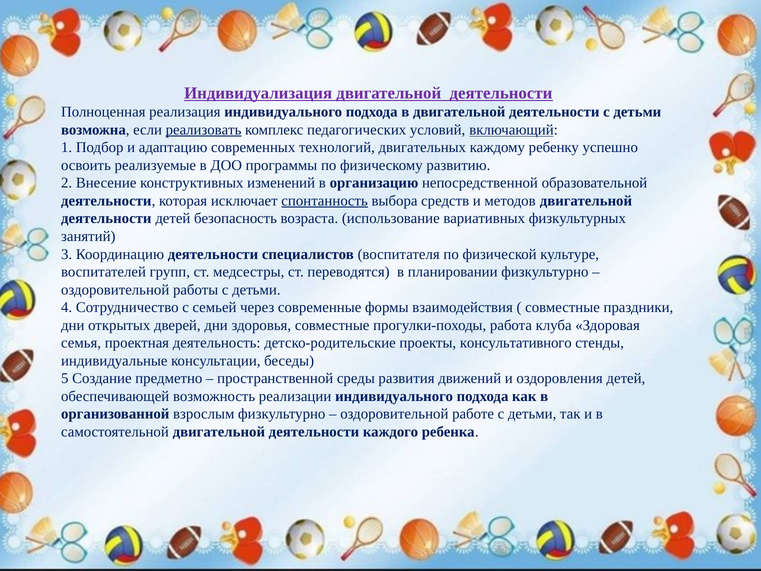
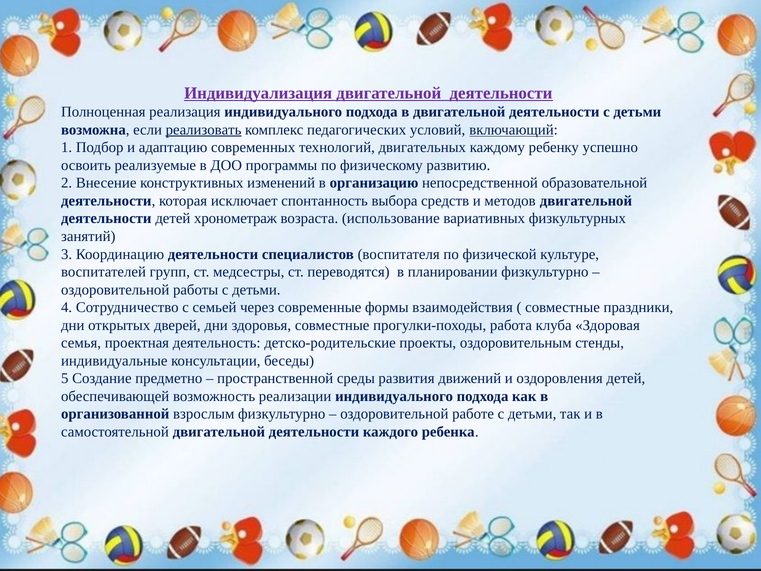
спонтанность underline: present -> none (325, 201)
безопасность: безопасность -> хронометраж (236, 218)
консультативного: консультативного -> оздоровительным (516, 343)
